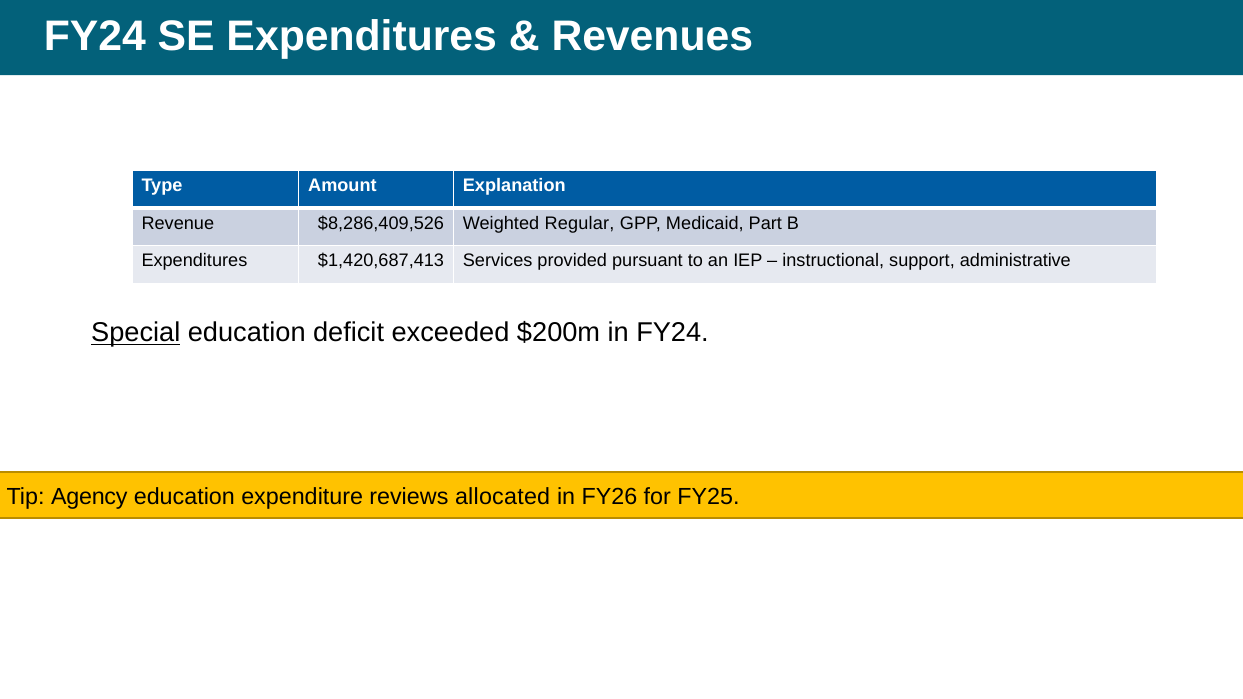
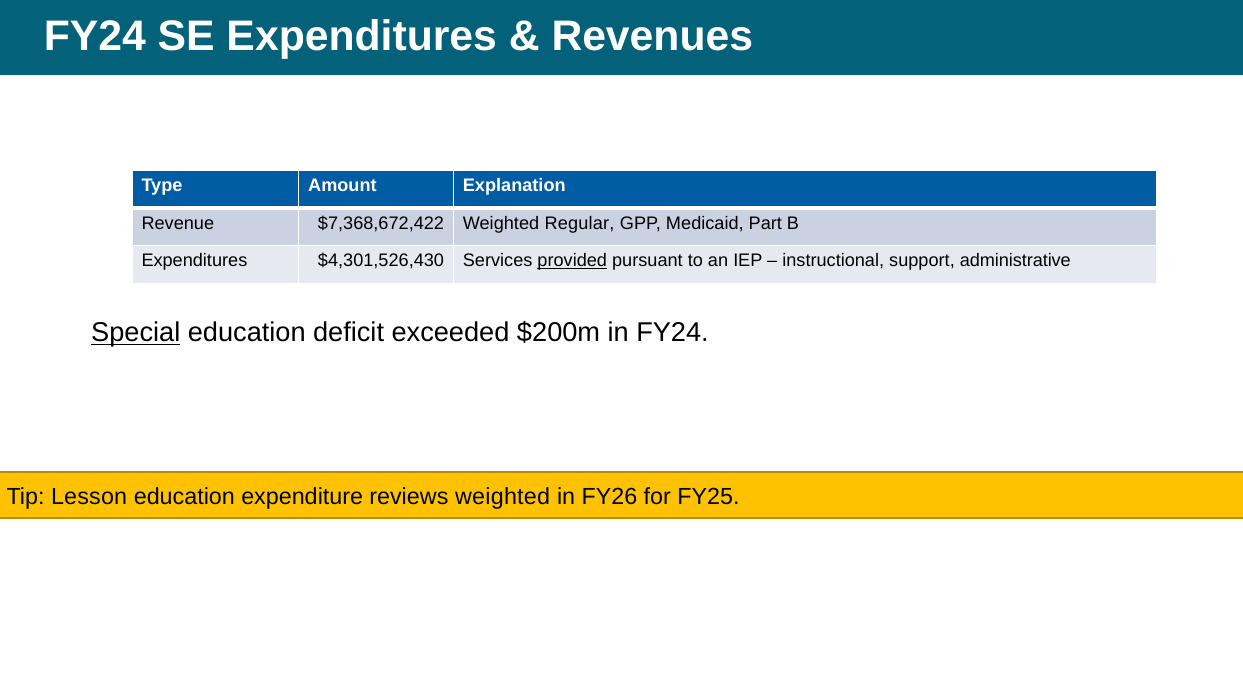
$8,286,409,526: $8,286,409,526 -> $7,368,672,422 (381, 223)
$1,420,687,413: $1,420,687,413 -> $4,301,526,430 (381, 261)
provided underline: none -> present (572, 261)
Agency: Agency -> Lesson (89, 497)
reviews allocated: allocated -> weighted (503, 497)
